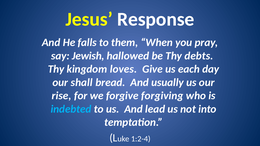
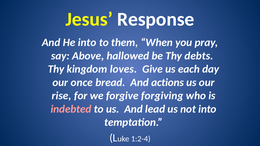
He falls: falls -> into (87, 43)
Jewish: Jewish -> Above (88, 56)
shall: shall -> once (82, 82)
usually: usually -> actions (168, 82)
indebted colour: light blue -> pink (71, 109)
